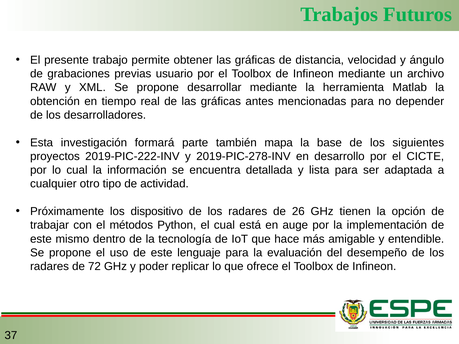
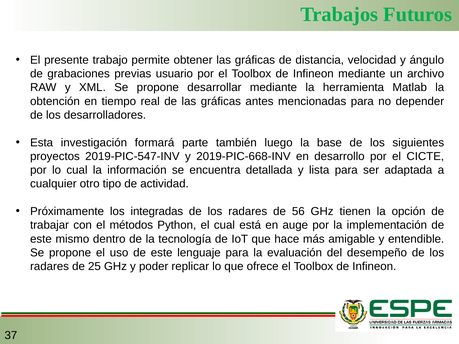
mapa: mapa -> luego (279, 143)
2019-PIC-222-INV: 2019-PIC-222-INV -> 2019-PIC-547-INV (132, 156)
2019-PIC-278-INV: 2019-PIC-278-INV -> 2019-PIC-668-INV (243, 156)
dispositivo: dispositivo -> integradas (157, 212)
26: 26 -> 56 (298, 212)
72: 72 -> 25 (94, 267)
